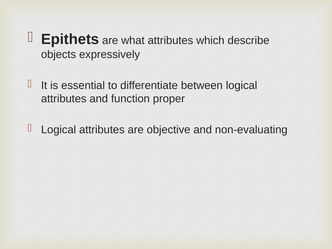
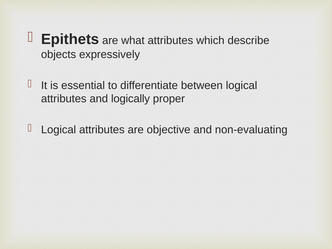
function: function -> logically (131, 99)
